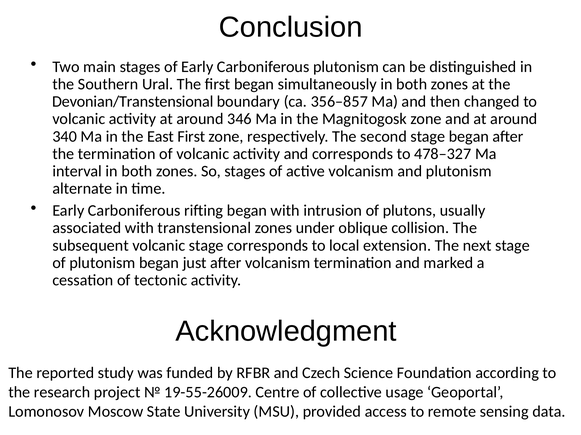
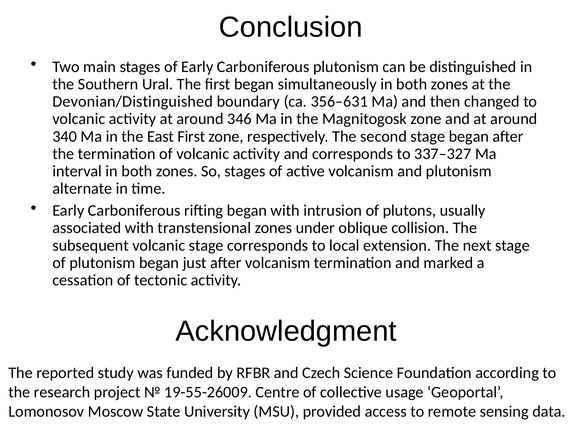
Devonian/Transtensional: Devonian/Transtensional -> Devonian/Distinguished (133, 102)
356–857: 356–857 -> 356–631 (339, 102)
478–327: 478–327 -> 337–327 (443, 154)
